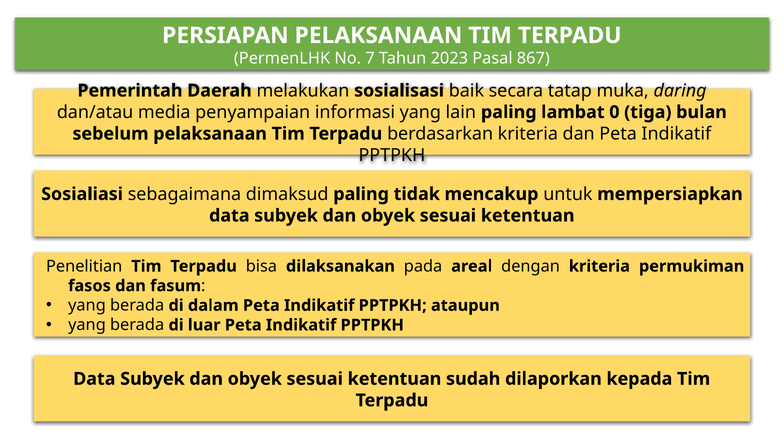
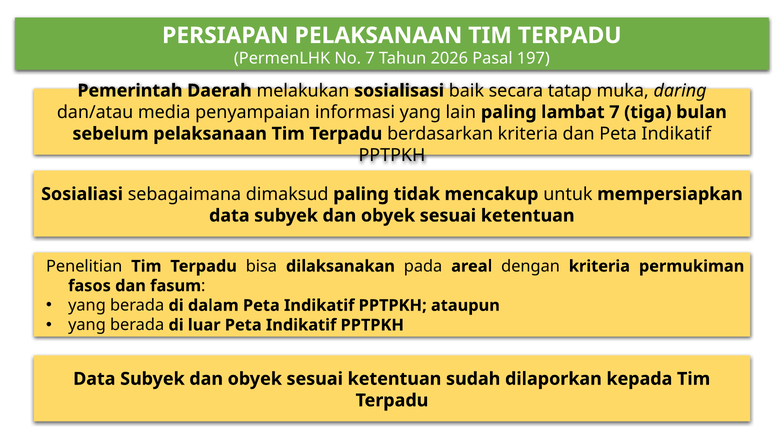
2023: 2023 -> 2026 (449, 59)
867: 867 -> 197 (533, 59)
lambat 0: 0 -> 7 (614, 112)
